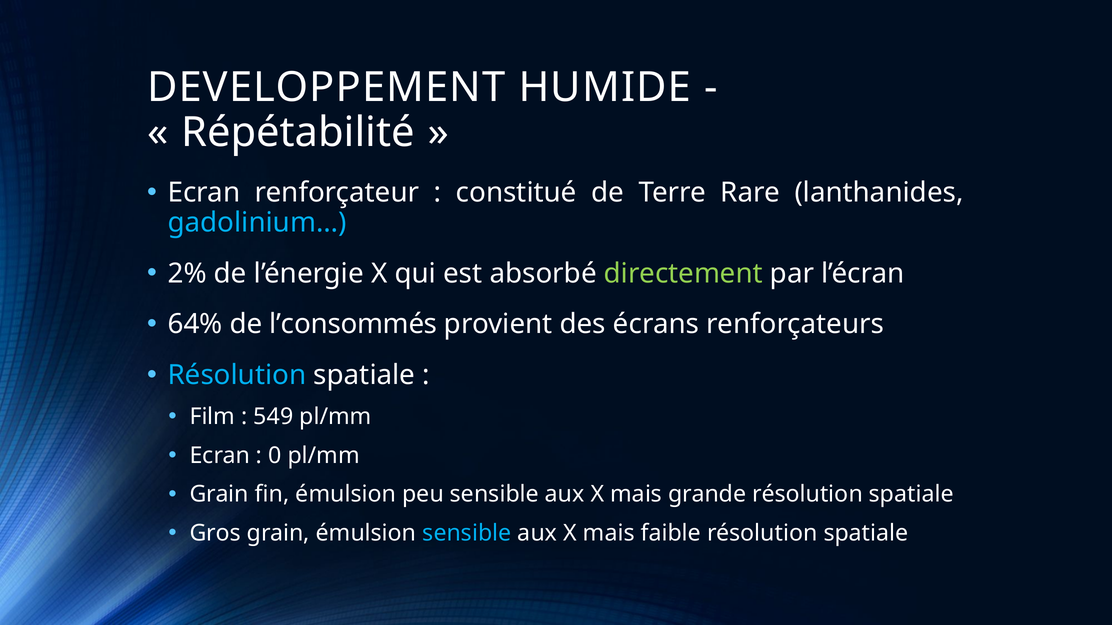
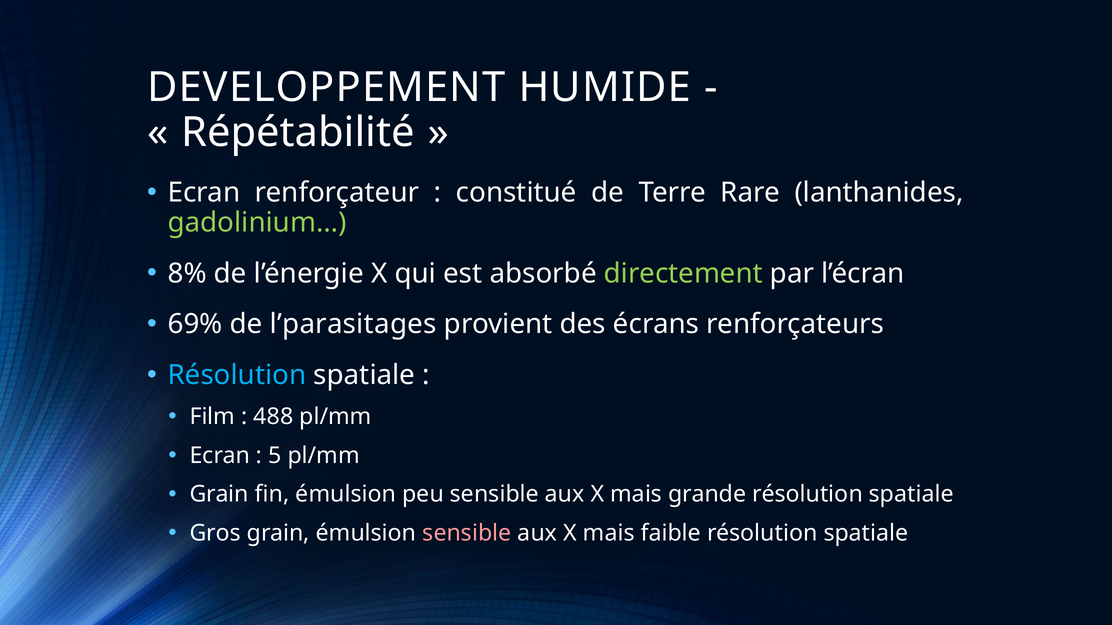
gadolinium… colour: light blue -> light green (257, 223)
2%: 2% -> 8% (187, 274)
64%: 64% -> 69% (195, 325)
l’consommés: l’consommés -> l’parasitages (353, 325)
549: 549 -> 488 (273, 417)
0: 0 -> 5 (275, 456)
sensible colour: light blue -> pink (467, 534)
